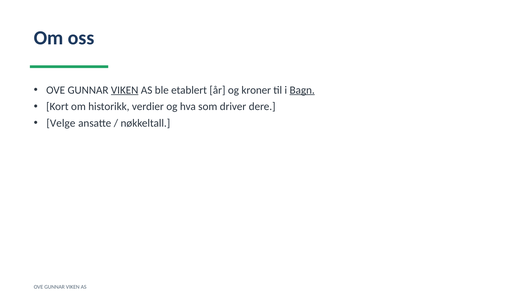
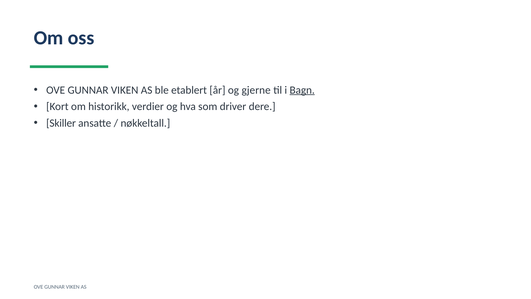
VIKEN underline: present -> none (125, 90)
kroner: kroner -> gjerne (256, 90)
Velge: Velge -> Skiller (61, 123)
